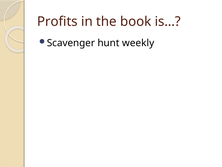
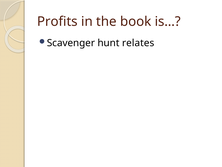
weekly: weekly -> relates (138, 43)
